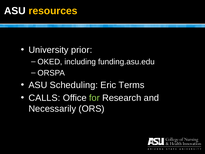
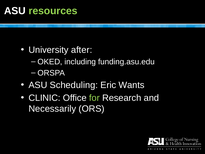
resources colour: yellow -> light green (53, 11)
prior: prior -> after (82, 50)
Terms: Terms -> Wants (132, 85)
CALLS: CALLS -> CLINIC (45, 98)
